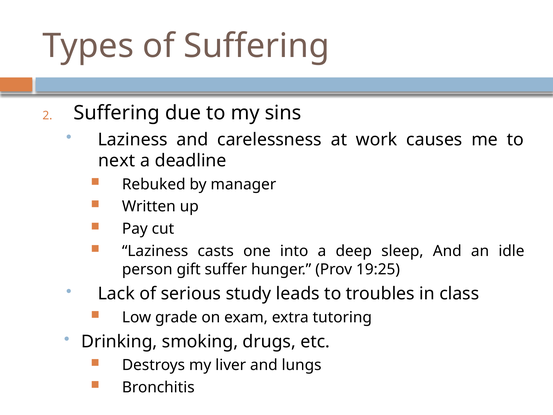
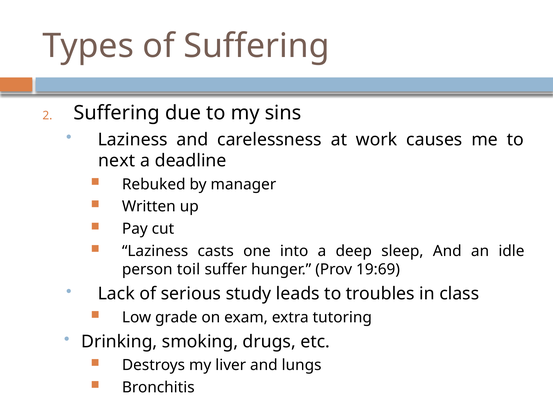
gift: gift -> toil (189, 269)
19:25: 19:25 -> 19:69 (378, 269)
